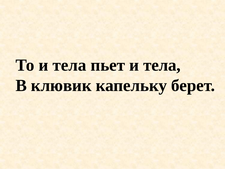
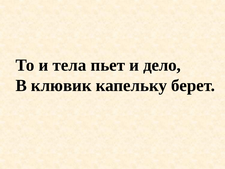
пьет и тела: тела -> дело (162, 65)
